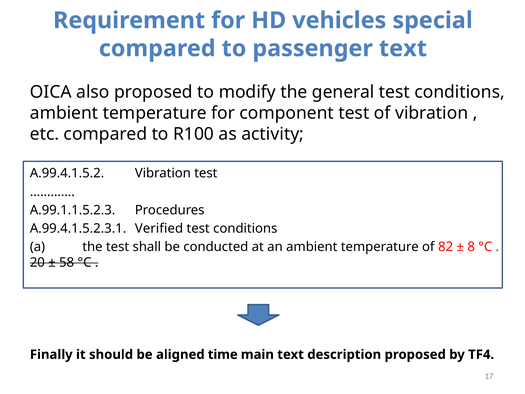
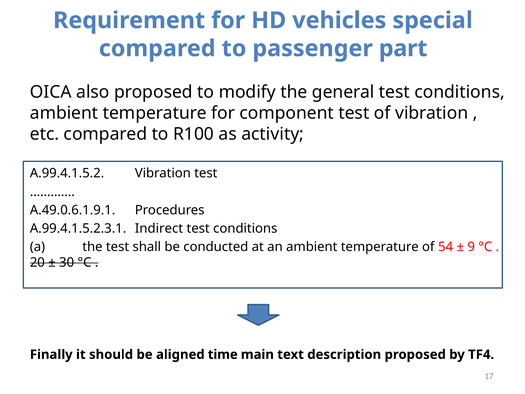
passenger text: text -> part (403, 48)
A.99.1.1.5.2.3: A.99.1.1.5.2.3 -> A.49.0.6.1.9.1 (73, 210)
Verified: Verified -> Indirect (159, 228)
82: 82 -> 54 (446, 247)
8: 8 -> 9 (471, 247)
58: 58 -> 30 (67, 262)
